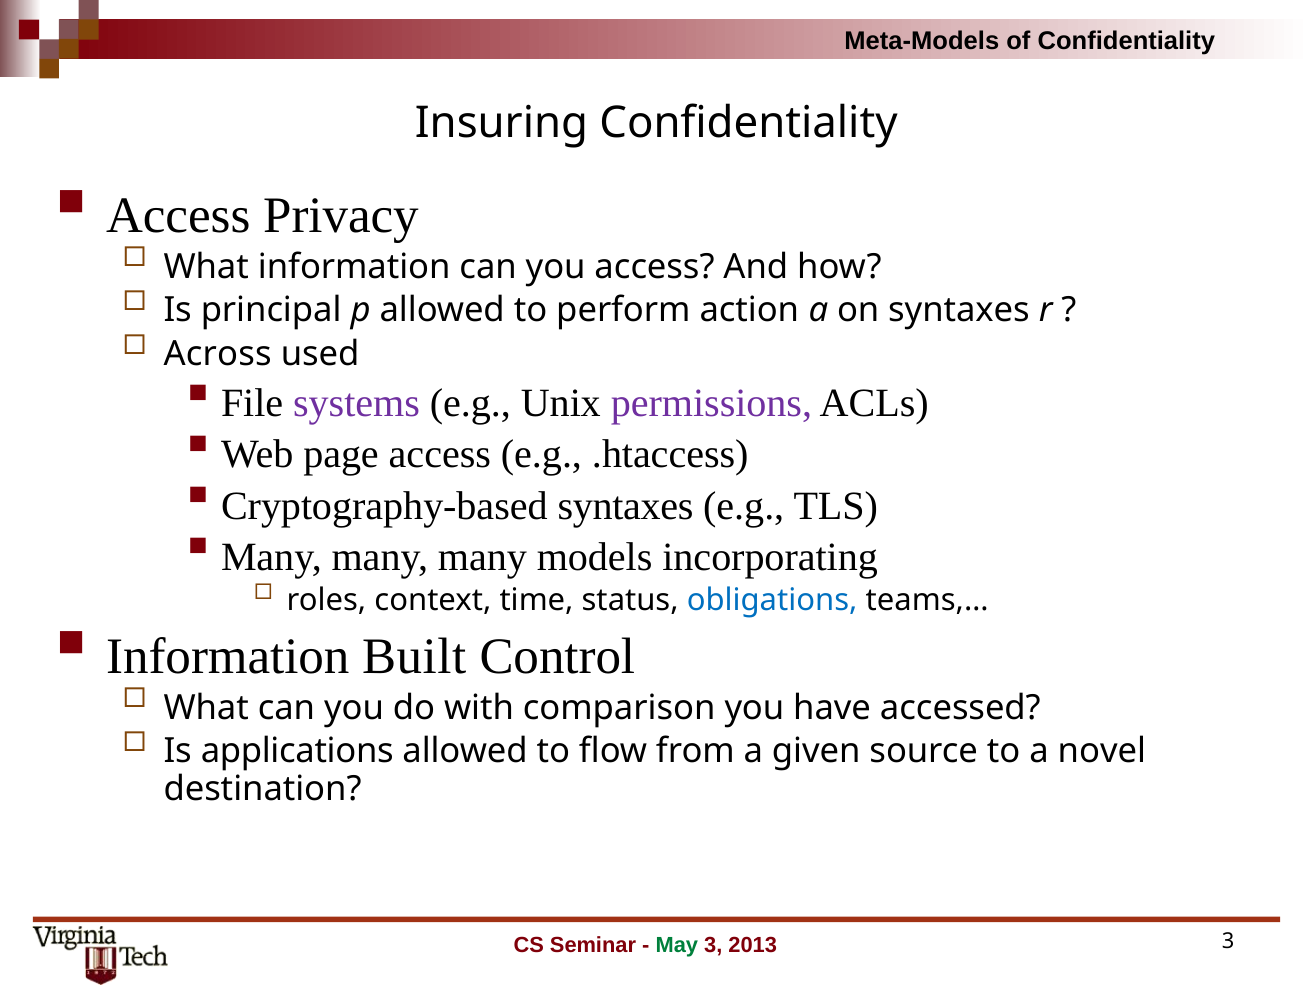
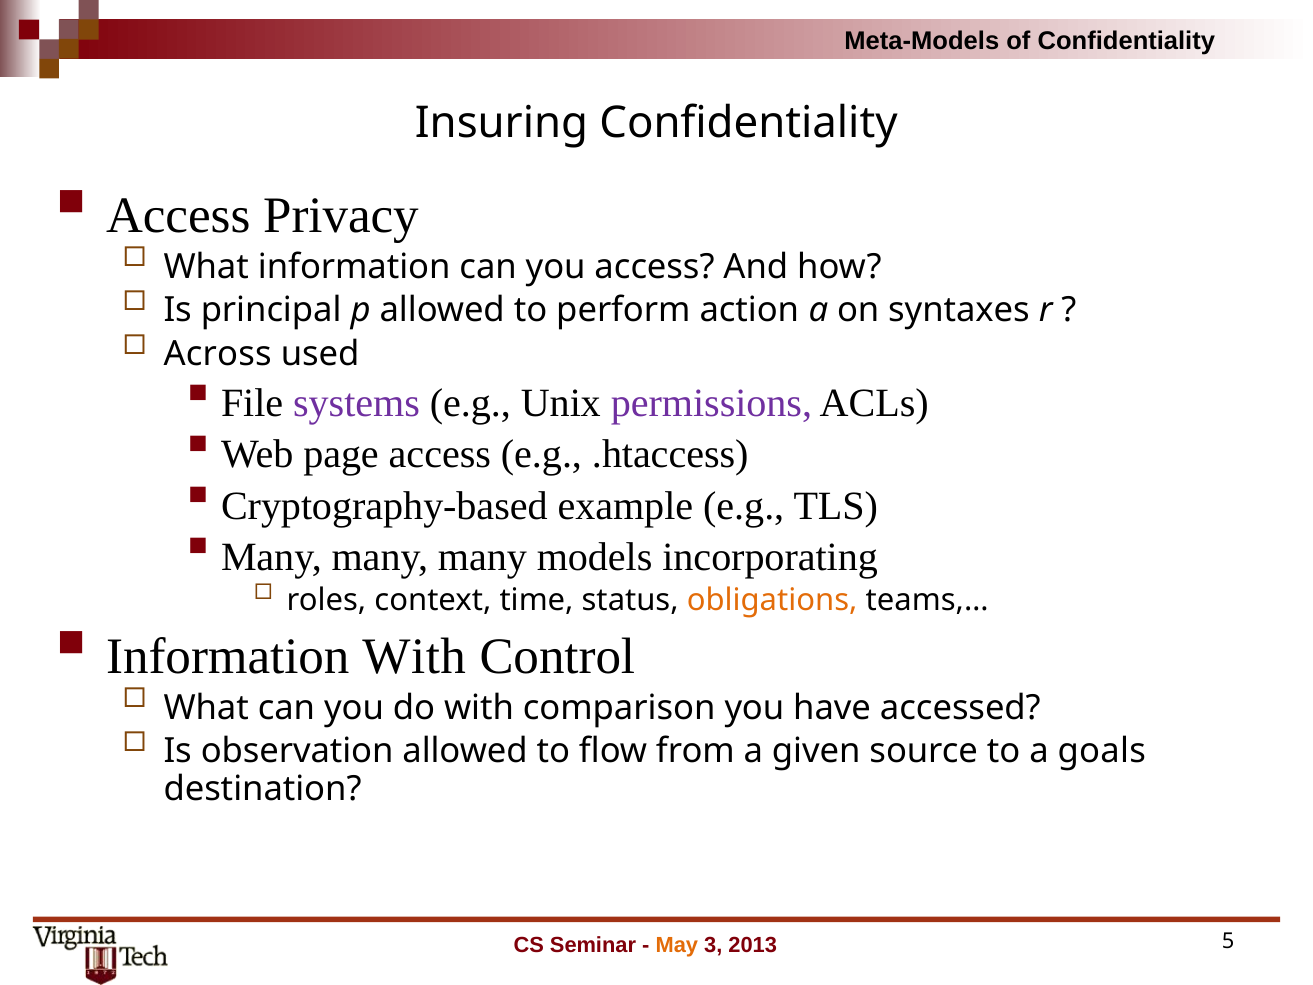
Cryptography-based syntaxes: syntaxes -> example (625, 506)
obligations colour: blue -> orange (772, 600)
Information Built: Built -> With (414, 657)
applications: applications -> observation (297, 751)
novel: novel -> goals (1102, 751)
May colour: green -> orange (677, 945)
2013 3: 3 -> 5 (1228, 941)
